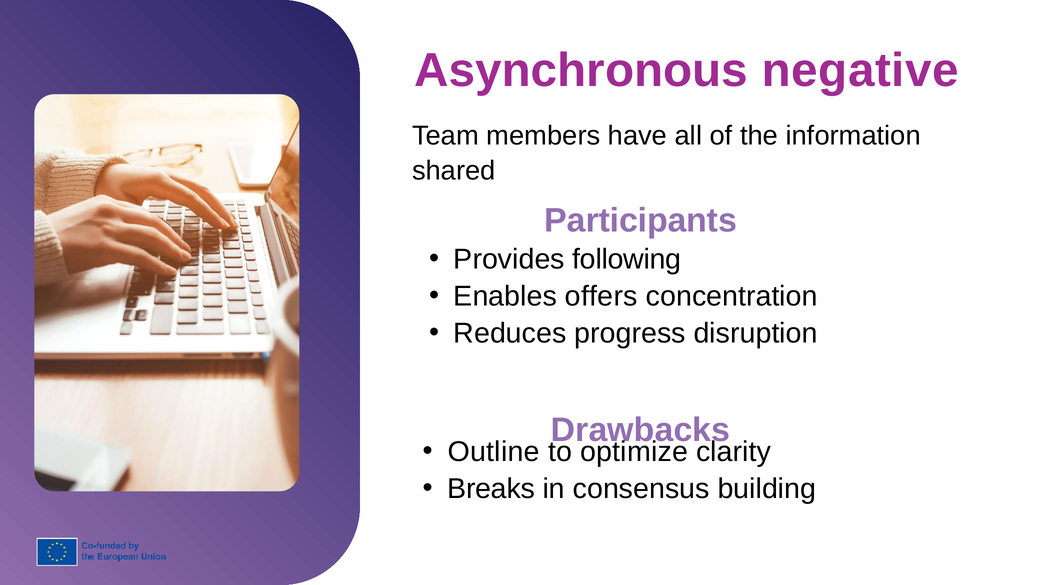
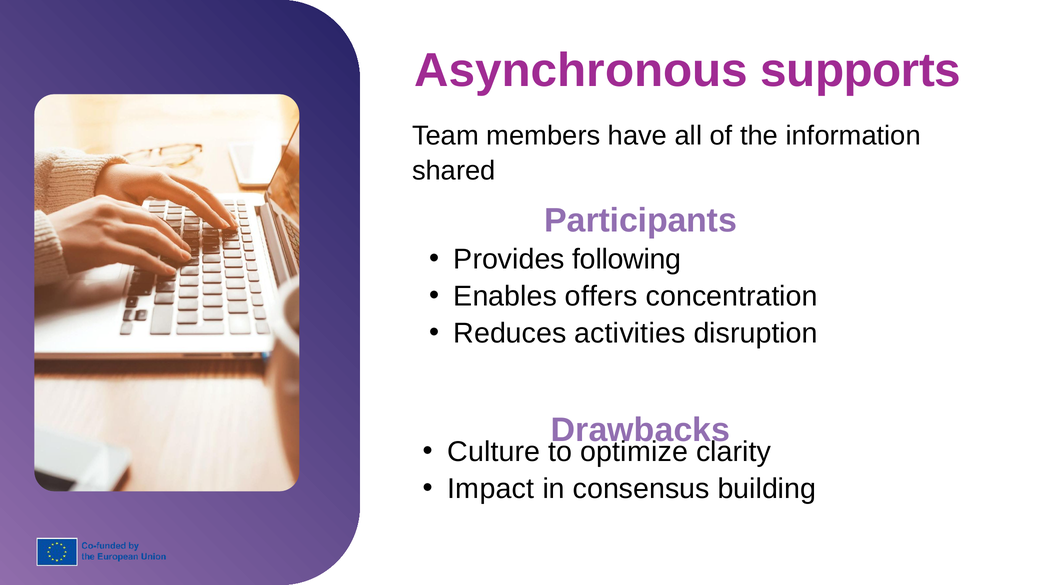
negative: negative -> supports (861, 70)
progress: progress -> activities (630, 334)
Outline: Outline -> Culture (494, 452)
Breaks: Breaks -> Impact (491, 489)
